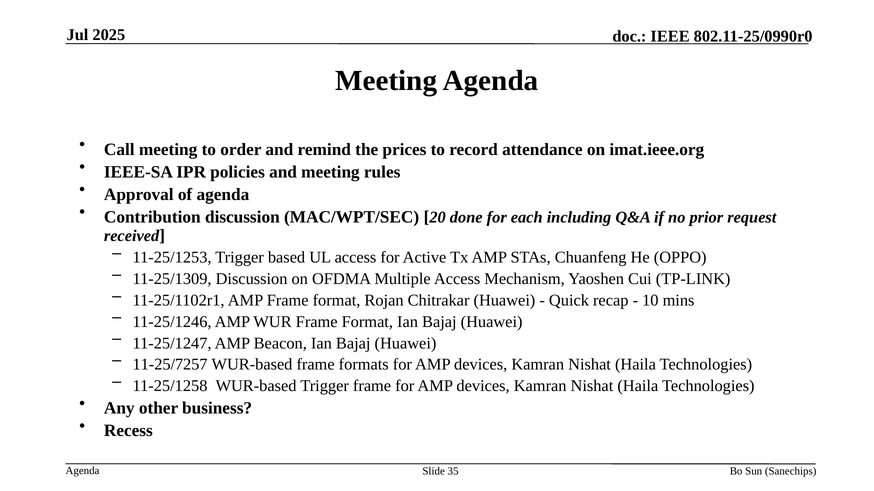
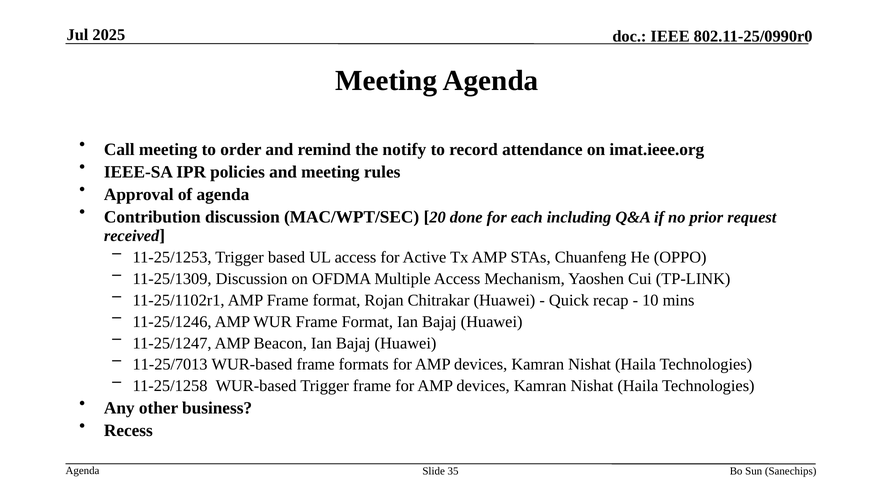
prices: prices -> notify (404, 149)
11-25/7257: 11-25/7257 -> 11-25/7013 (170, 365)
